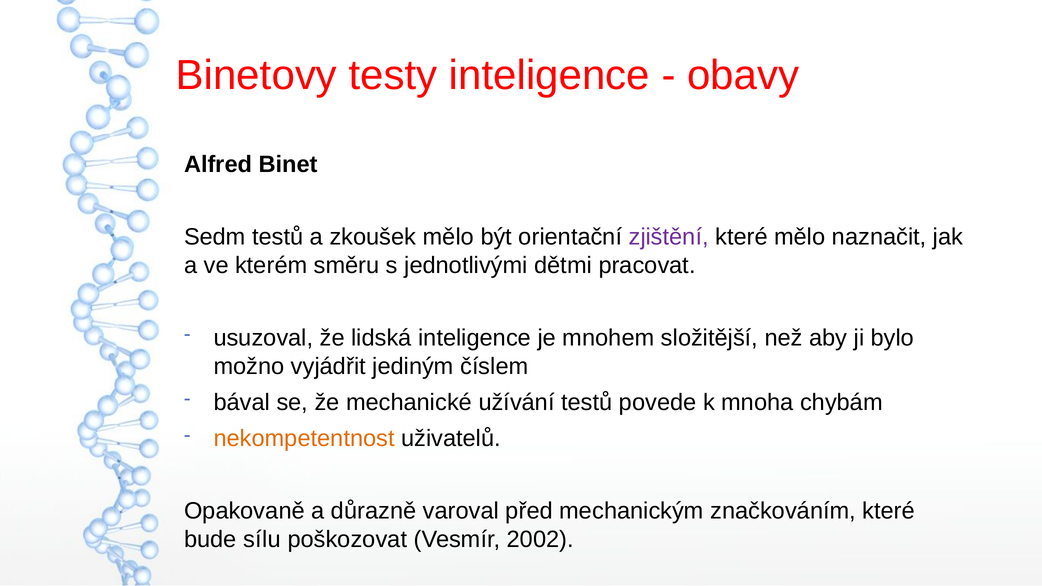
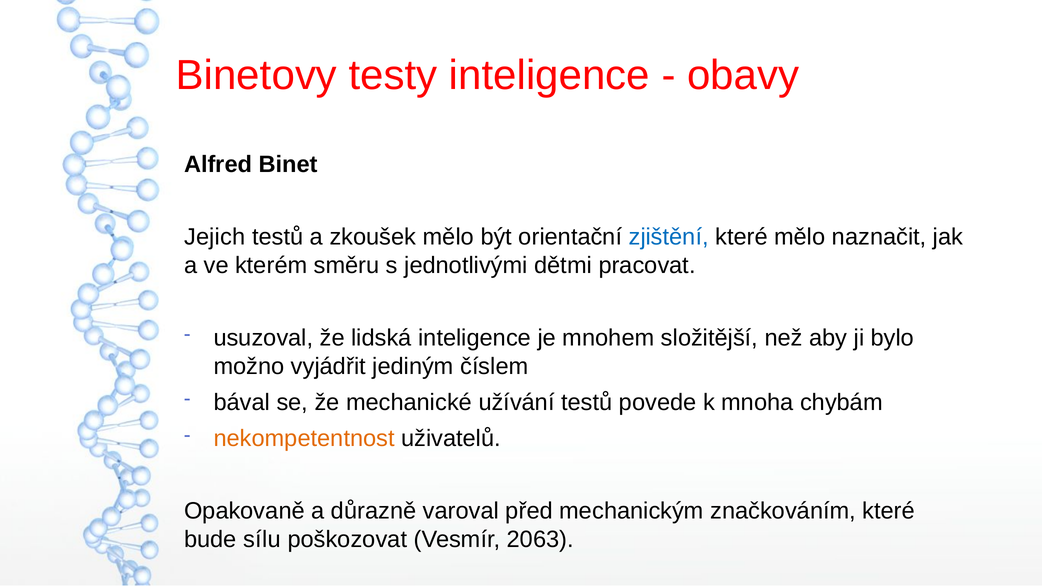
Sedm: Sedm -> Jejich (215, 237)
zjištění colour: purple -> blue (669, 237)
2002: 2002 -> 2063 (540, 540)
